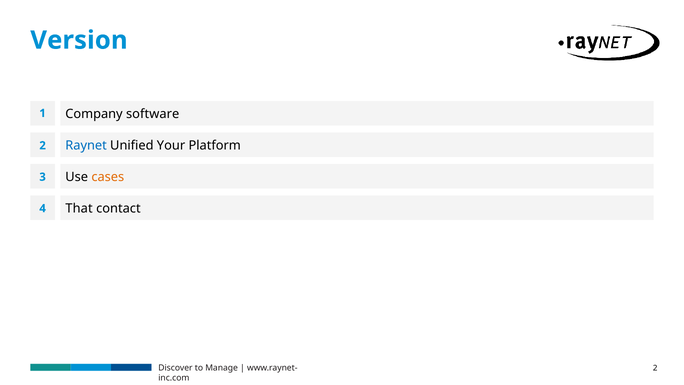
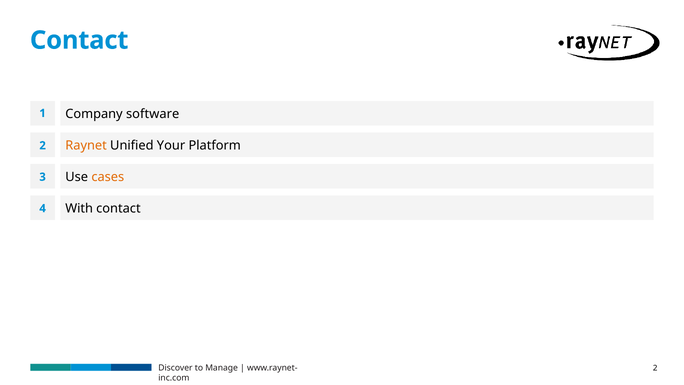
Version: Version -> Contact (79, 40)
Raynet colour: blue -> orange (86, 146)
That: That -> With (79, 208)
